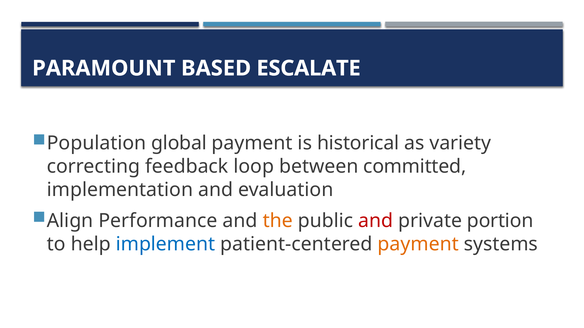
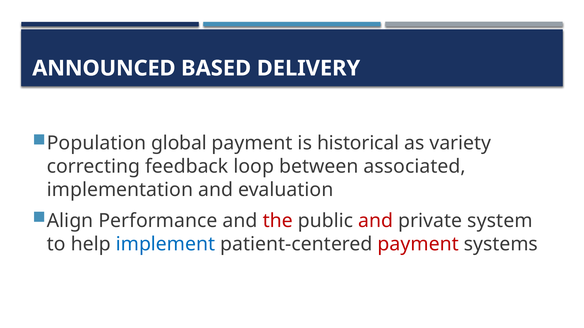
PARAMOUNT: PARAMOUNT -> ANNOUNCED (104, 68)
ESCALATE: ESCALATE -> DELIVERY (308, 68)
committed: committed -> associated (415, 167)
the colour: orange -> red (278, 221)
portion: portion -> system (500, 221)
payment colour: orange -> red (418, 244)
